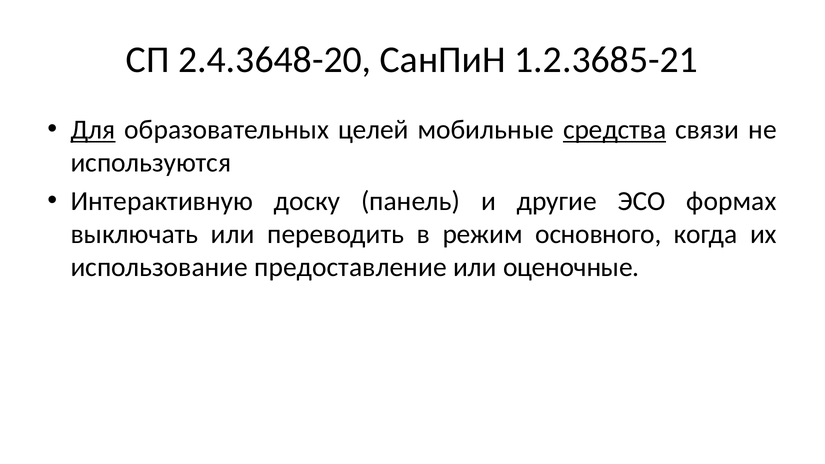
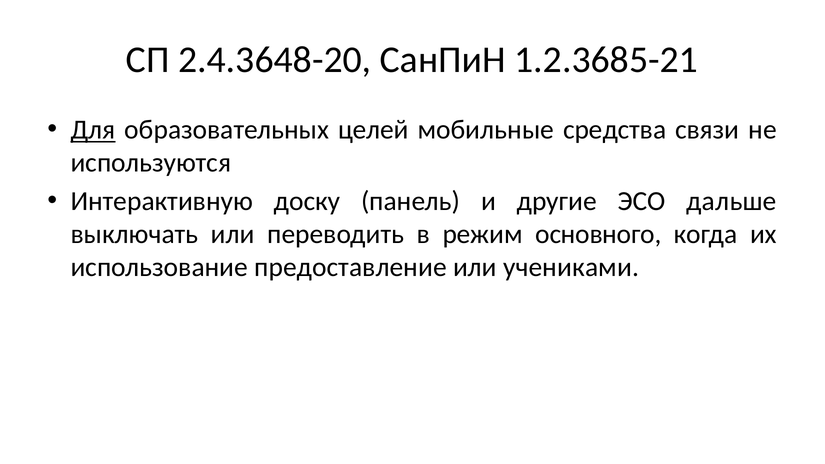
средства underline: present -> none (615, 130)
формах: формах -> дальше (731, 201)
оценочные: оценочные -> учениками (571, 267)
